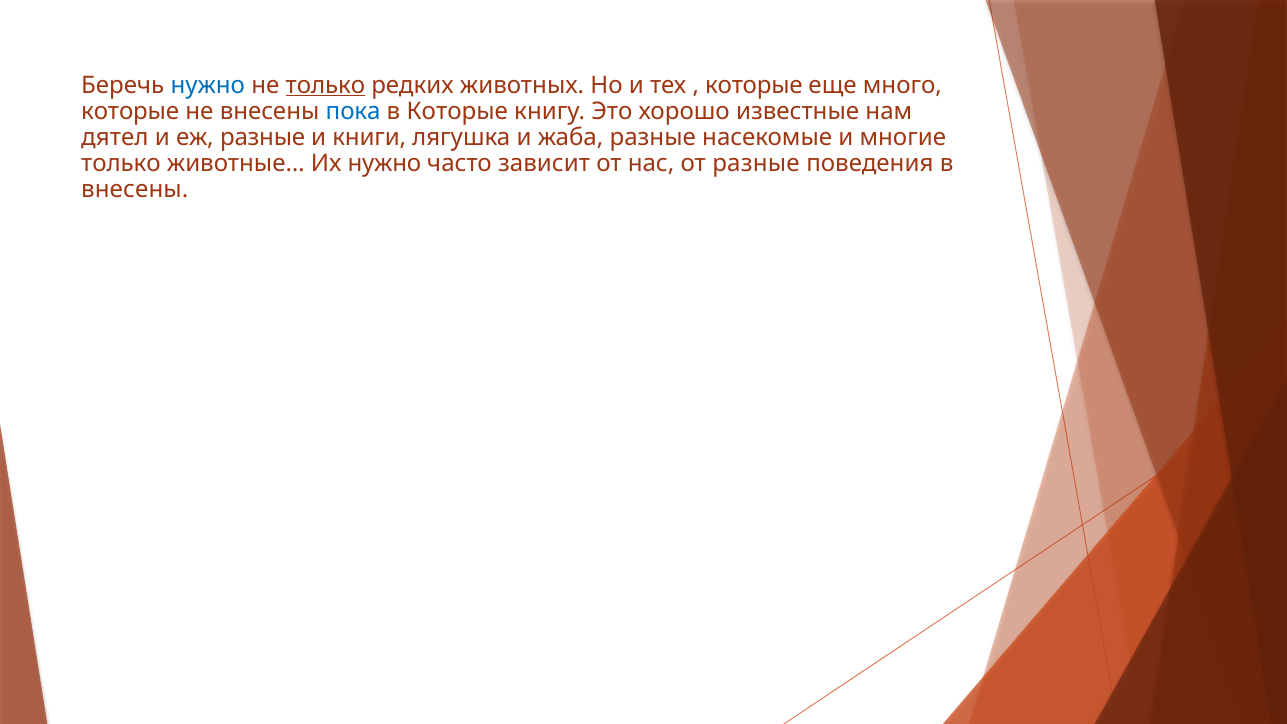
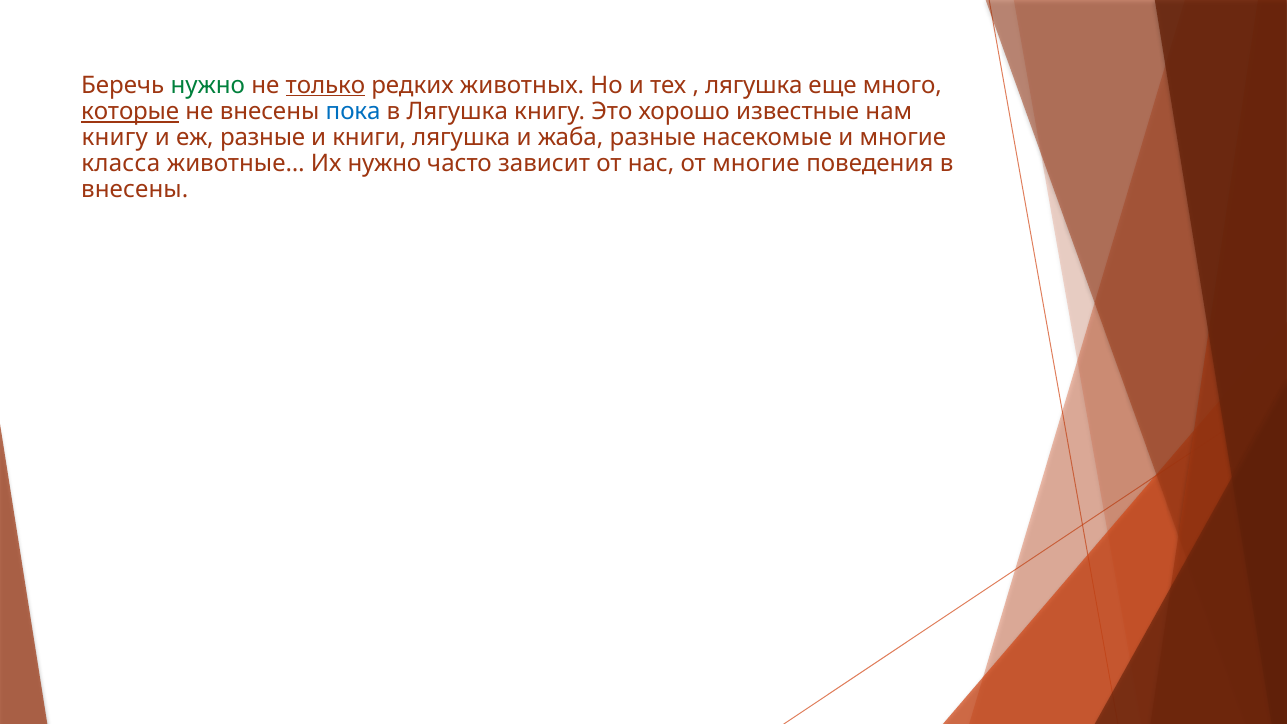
нужно colour: blue -> green (208, 85)
которые: которые -> лягушка (754, 85)
которые underline: none -> present (130, 111)
в Которые: Которые -> Лягушка (457, 111)
дятел: дятел -> книгу (115, 137)
только: только -> класса (121, 164)
от разные: разные -> многие (756, 164)
